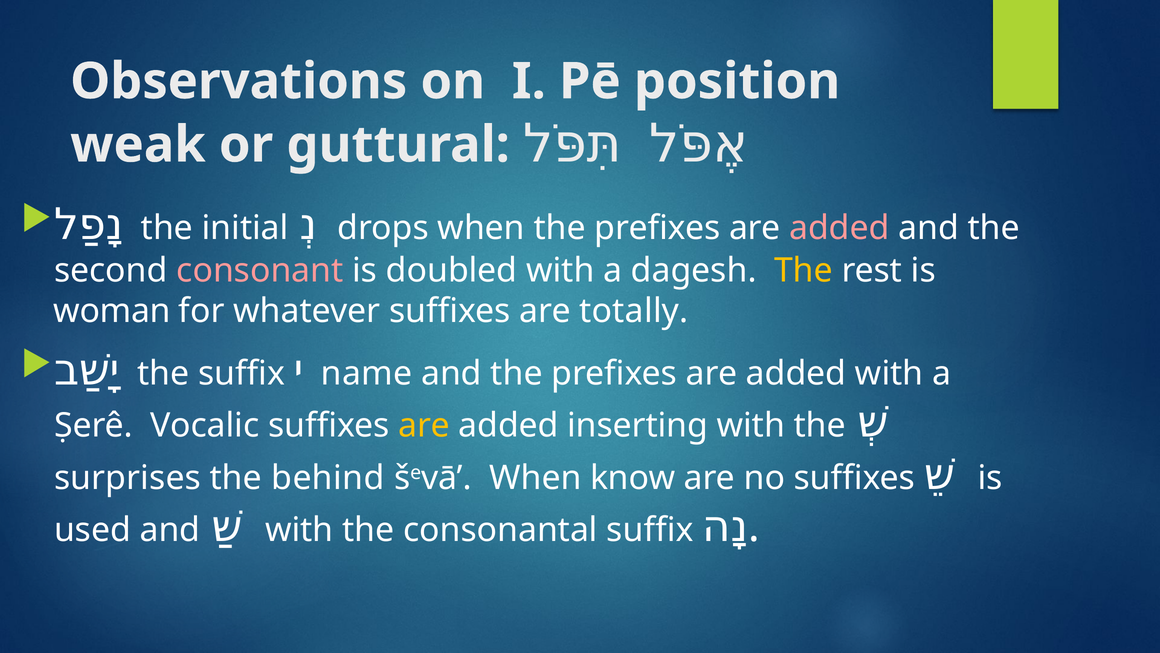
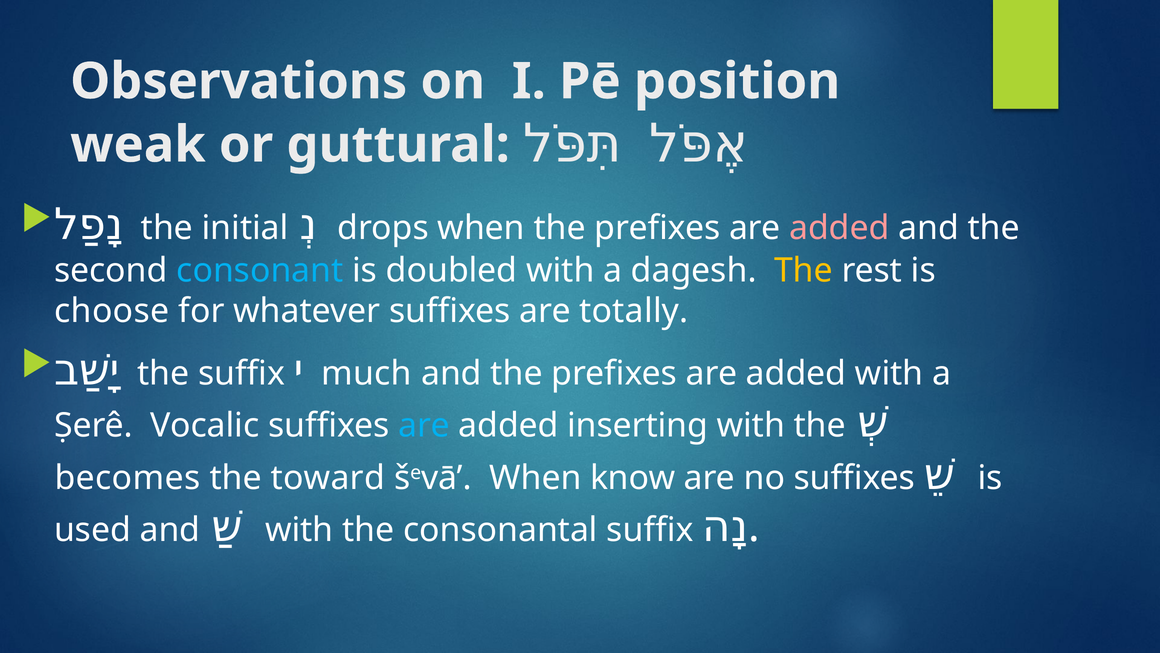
consonant colour: pink -> light blue (260, 270)
woman: woman -> choose (112, 311)
name: name -> much (366, 373)
are colour: yellow -> light blue (424, 425)
surprises: surprises -> becomes (127, 478)
behind: behind -> toward (328, 478)
